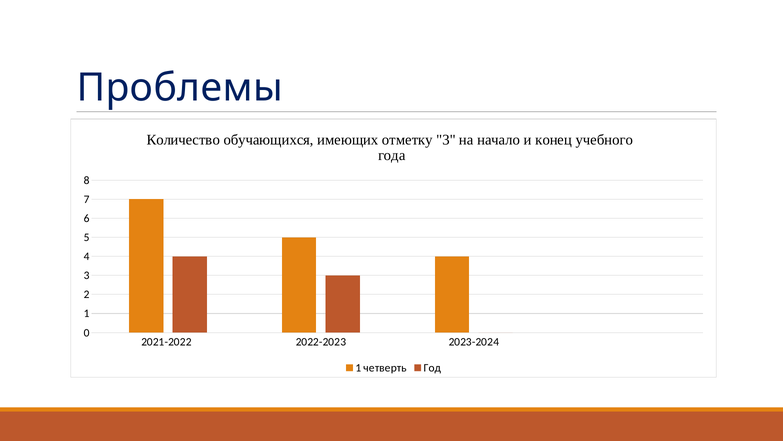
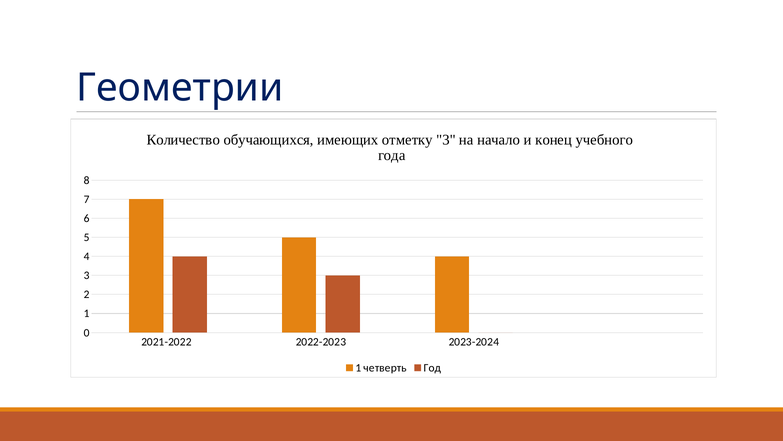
Проблемы: Проблемы -> Геометрии (180, 88)
